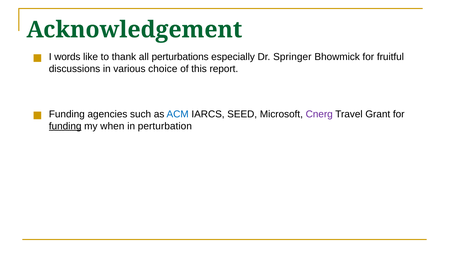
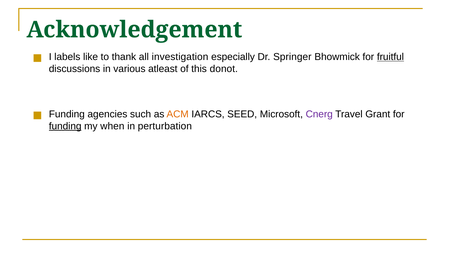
words: words -> labels (67, 57)
perturbations: perturbations -> investigation (180, 57)
fruitful underline: none -> present (390, 57)
choice: choice -> atleast (163, 69)
report: report -> donot (224, 69)
ACM colour: blue -> orange (178, 114)
